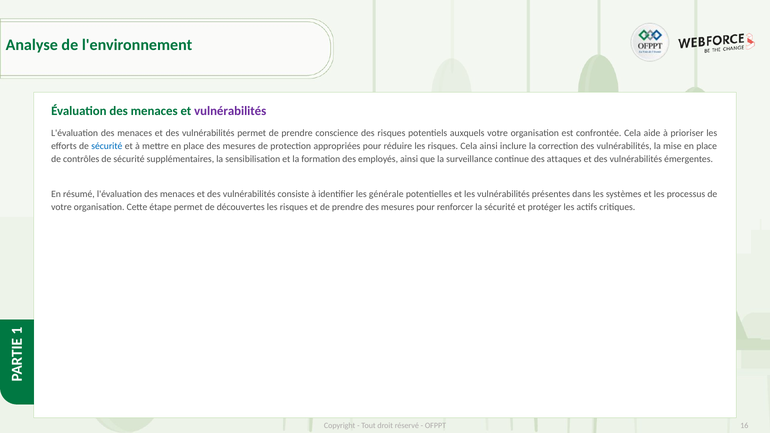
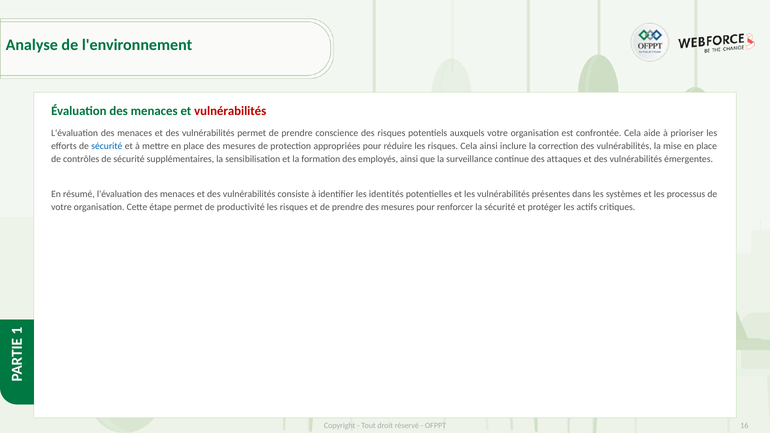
vulnérabilités colour: purple -> red (230, 111)
générale: générale -> identités (386, 194)
découvertes: découvertes -> productivité (241, 207)
